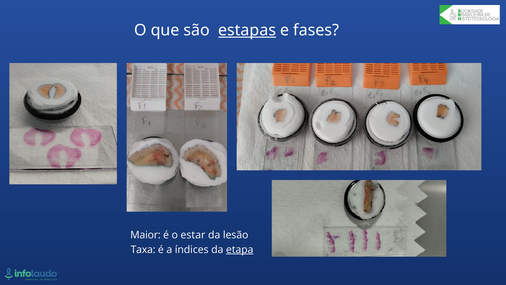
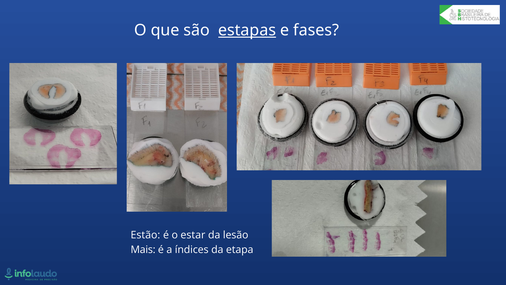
Maior: Maior -> Estão (145, 235)
Taxa: Taxa -> Mais (143, 249)
etapa underline: present -> none (240, 249)
